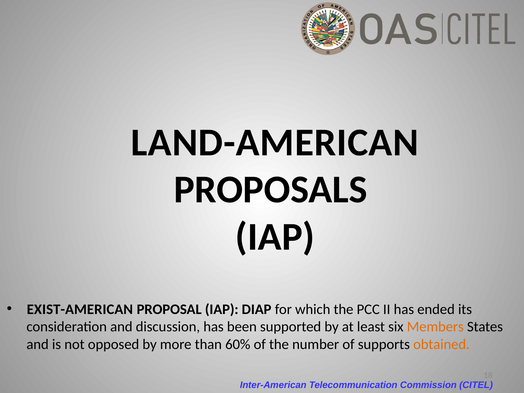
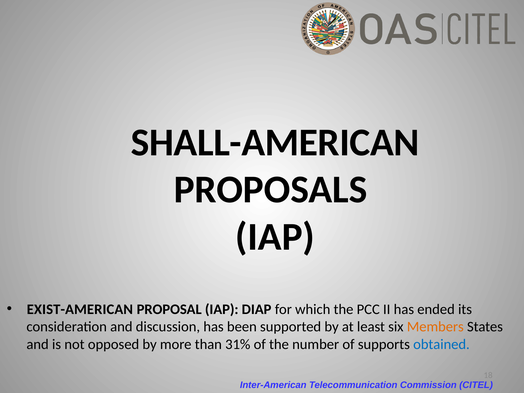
LAND-AMERICAN: LAND-AMERICAN -> SHALL-AMERICAN (275, 142)
60%: 60% -> 31% (238, 344)
obtained colour: orange -> blue (441, 344)
